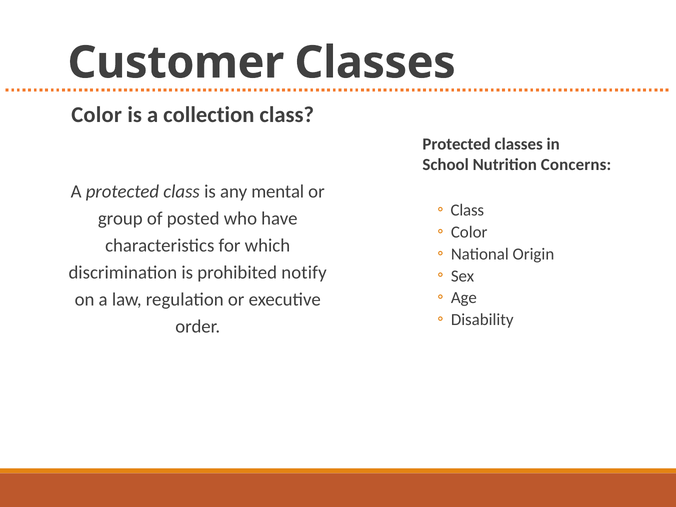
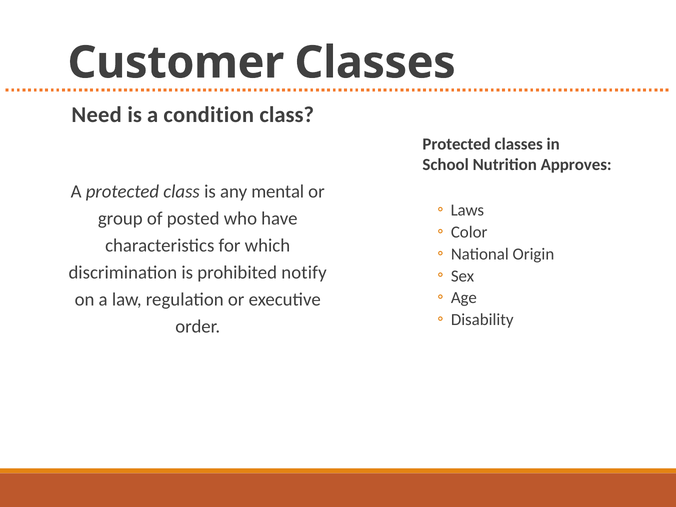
Color: Color -> Need (97, 115)
collection: collection -> condition (209, 115)
Concerns: Concerns -> Approves (576, 165)
Class: Class -> Laws (467, 210)
